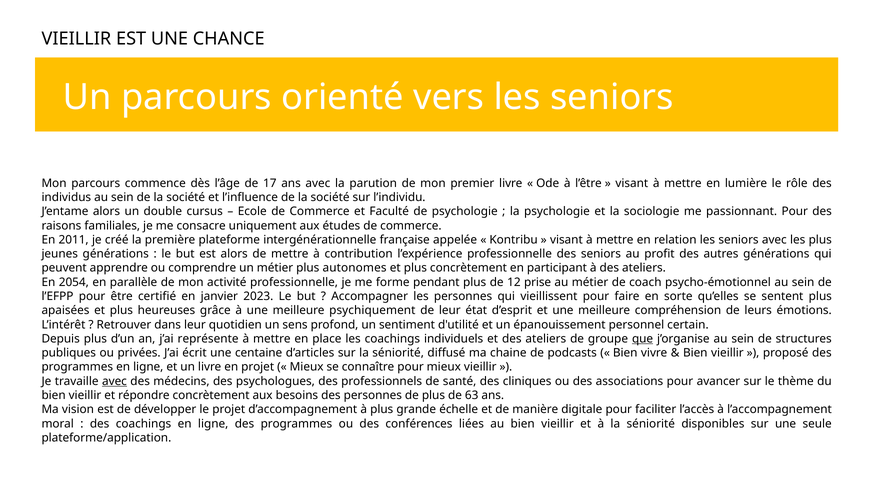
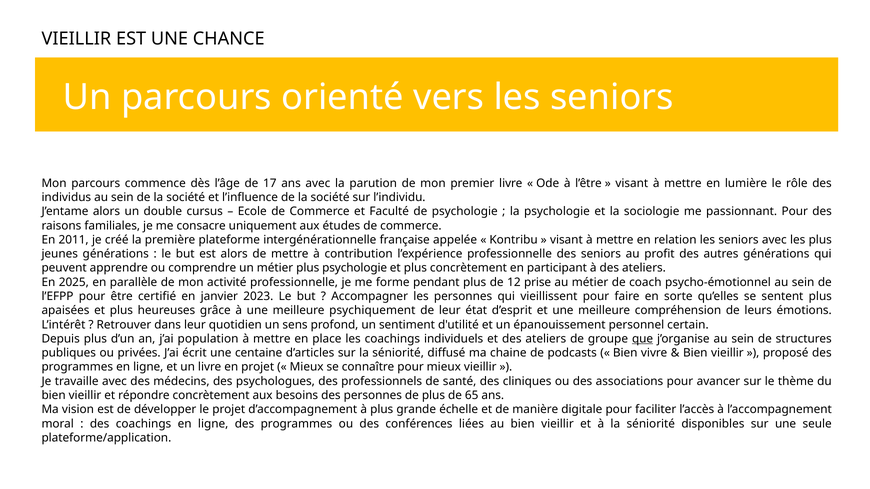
plus autonomes: autonomes -> psychologie (355, 268)
2054: 2054 -> 2025 (74, 282)
représente: représente -> population (208, 339)
avec underline: present -> none (114, 382)
63: 63 -> 65 (472, 396)
